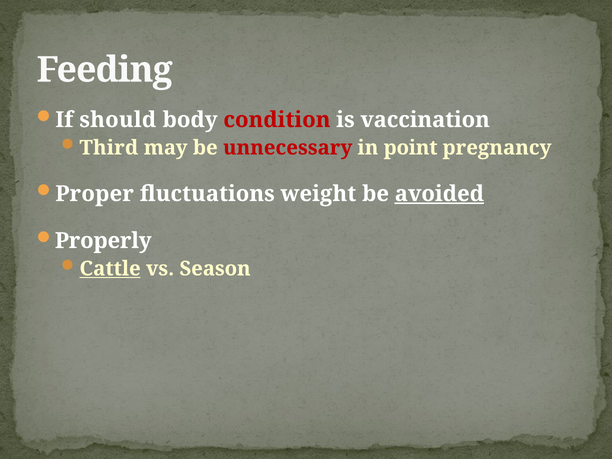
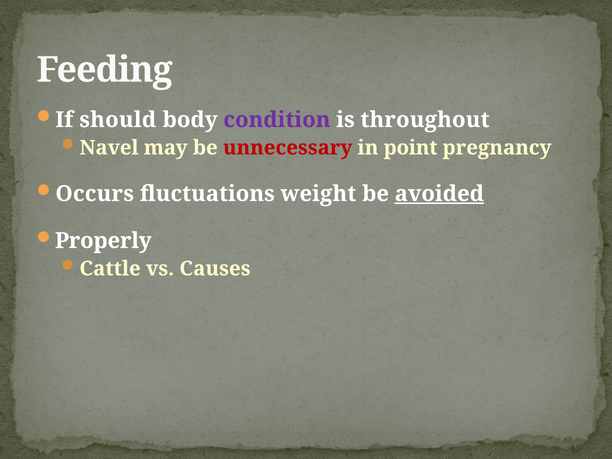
condition colour: red -> purple (277, 120)
vaccination: vaccination -> throughout (425, 120)
Third: Third -> Navel (109, 148)
Proper: Proper -> Occurs (95, 194)
Cattle underline: present -> none (110, 269)
Season: Season -> Causes (215, 269)
